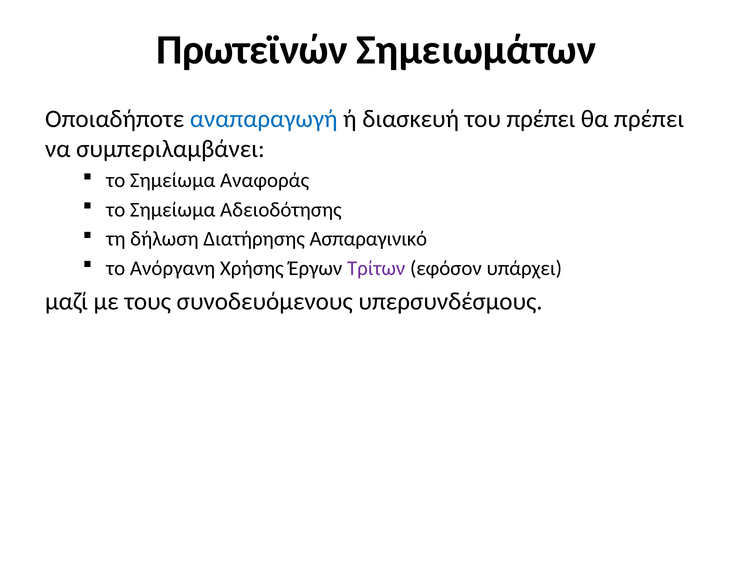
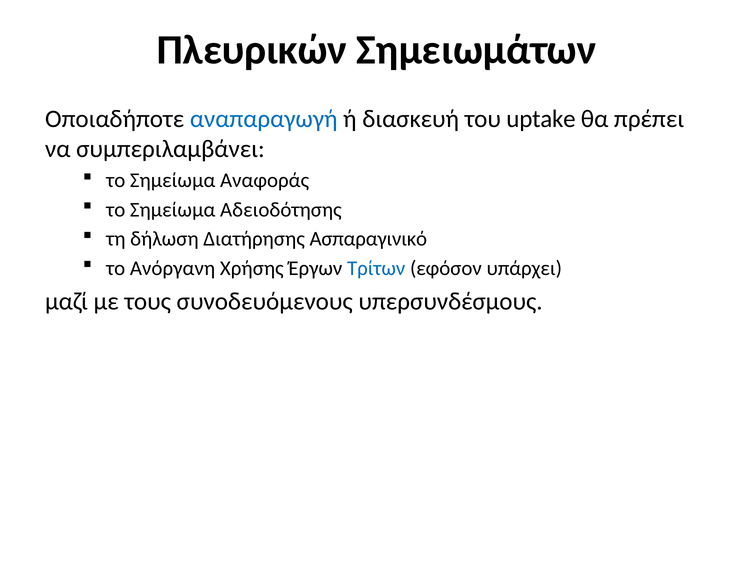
Πρωτεϊνών: Πρωτεϊνών -> Πλευρικών (252, 50)
του πρέπει: πρέπει -> uptake (541, 119)
Τρίτων colour: purple -> blue (376, 268)
